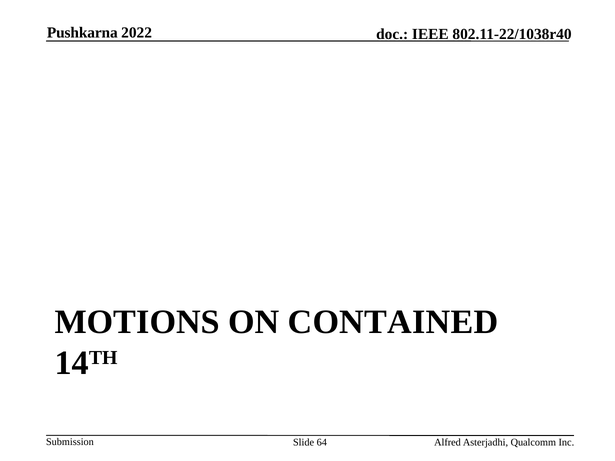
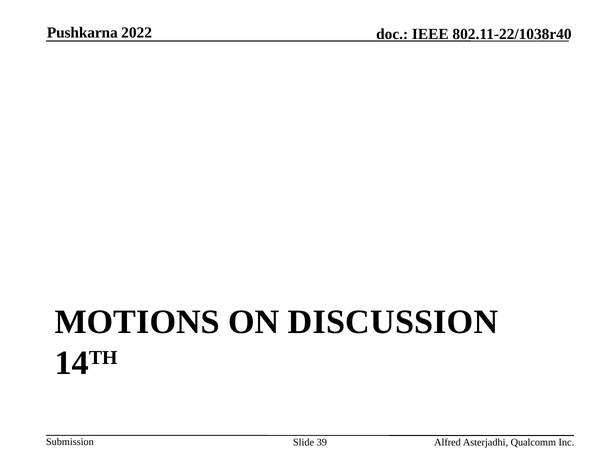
CONTAINED: CONTAINED -> DISCUSSION (393, 322)
64: 64 -> 39 (322, 442)
